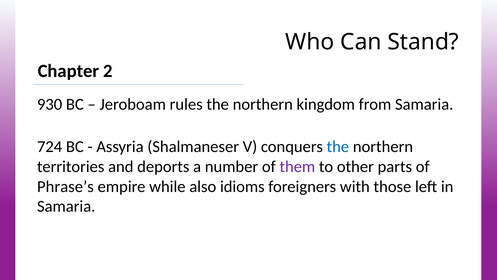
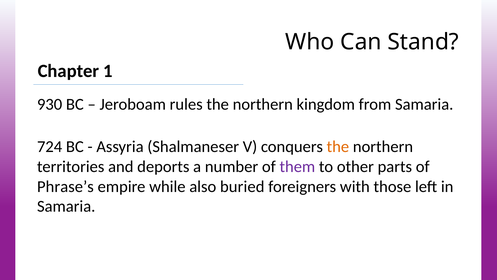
2: 2 -> 1 (108, 71)
the colour: blue -> orange (338, 147)
idioms: idioms -> buried (242, 186)
